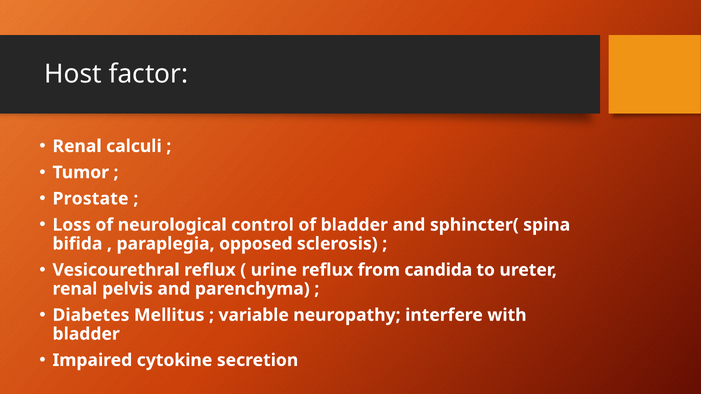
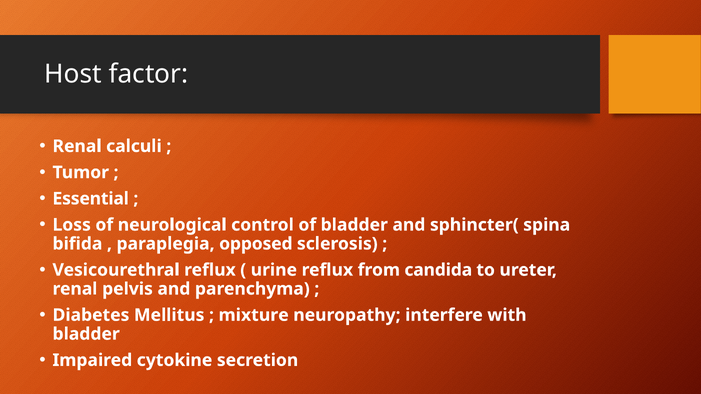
Prostate: Prostate -> Essential (91, 199)
variable: variable -> mixture (254, 315)
